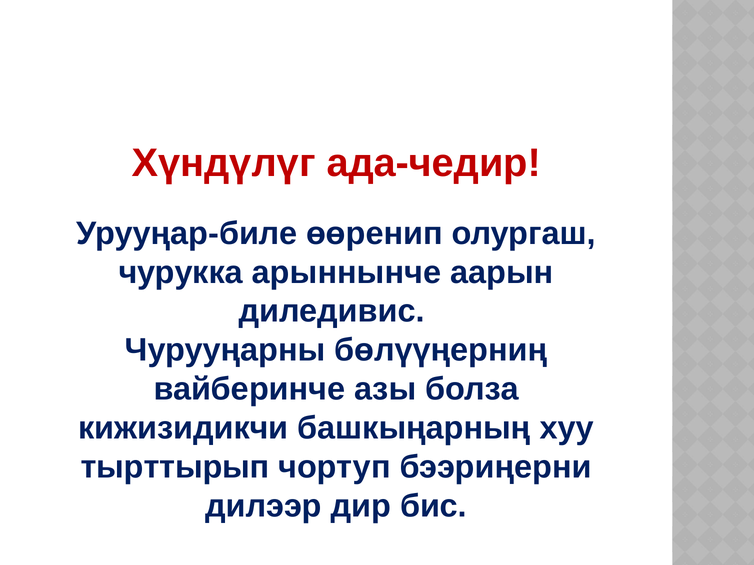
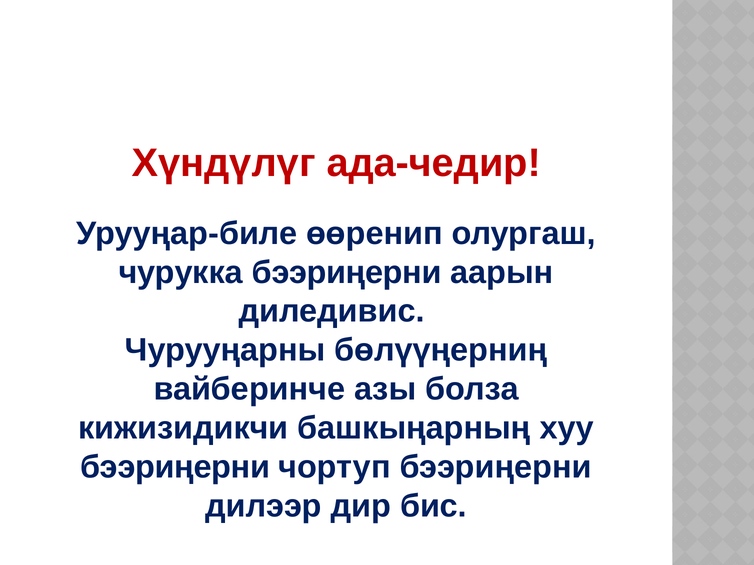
чурукка арыннынче: арыннынче -> бээриңерни (347, 273)
тырттырып: тырттырып -> бээриңерни (175, 467)
